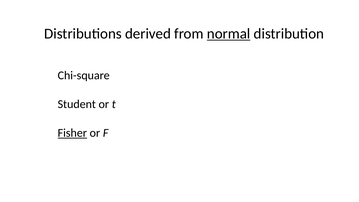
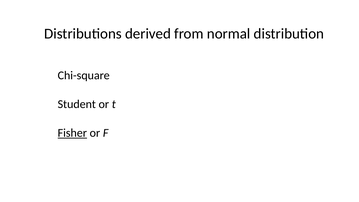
normal underline: present -> none (229, 34)
